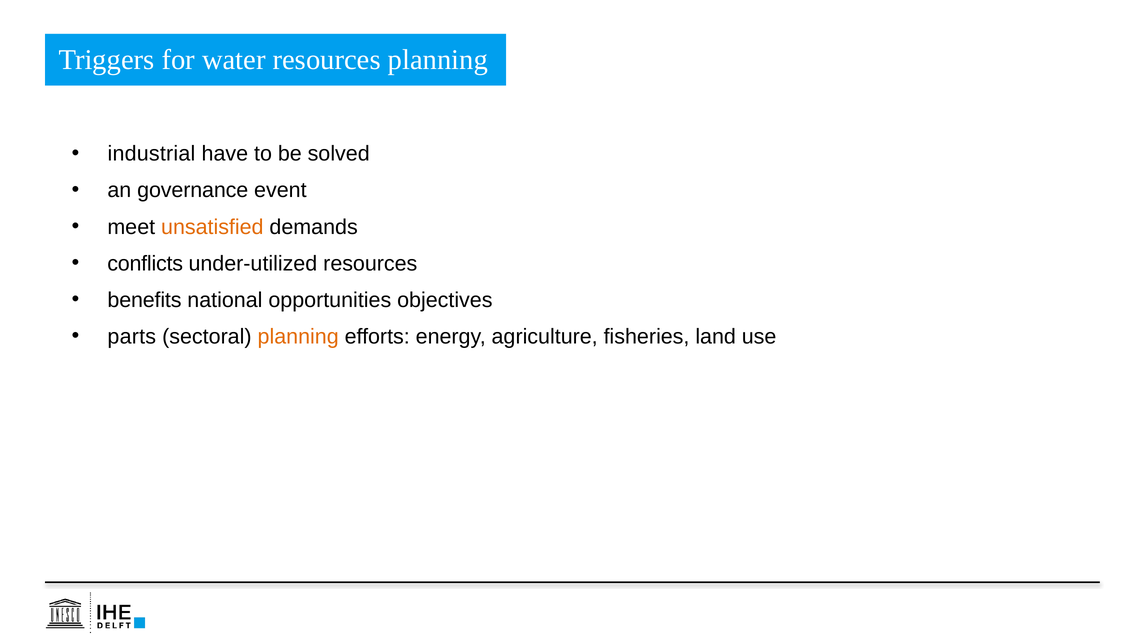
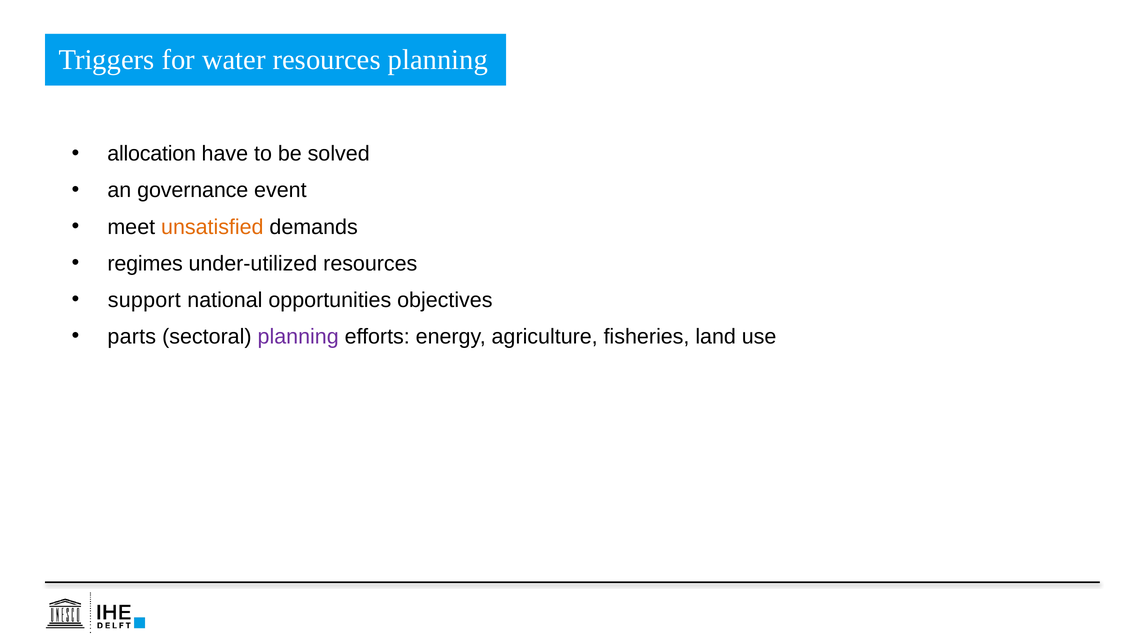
industrial: industrial -> allocation (152, 154)
conflicts: conflicts -> regimes (145, 263)
benefits: benefits -> support (144, 300)
planning colour: orange -> purple (298, 336)
